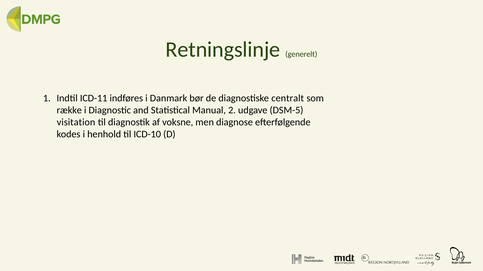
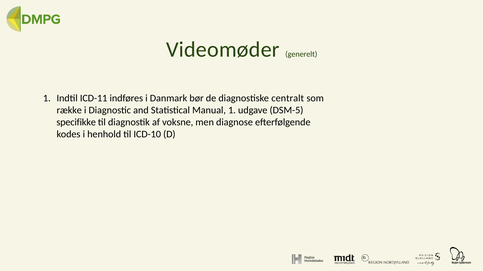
Retningslinje: Retningslinje -> Videomøder (223, 50)
Manual 2: 2 -> 1 (232, 110)
visitation: visitation -> specifikke (76, 122)
